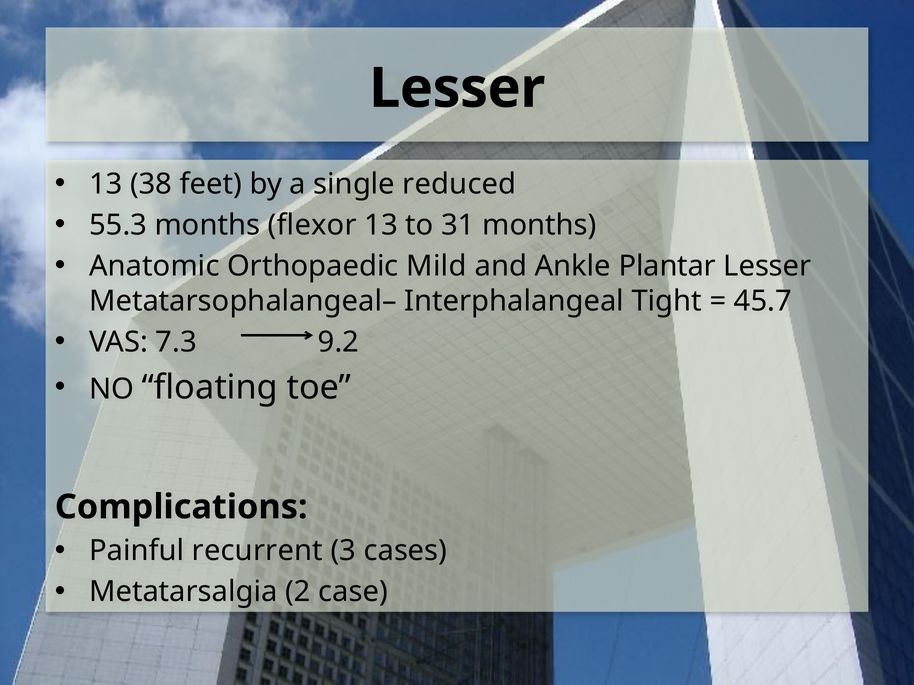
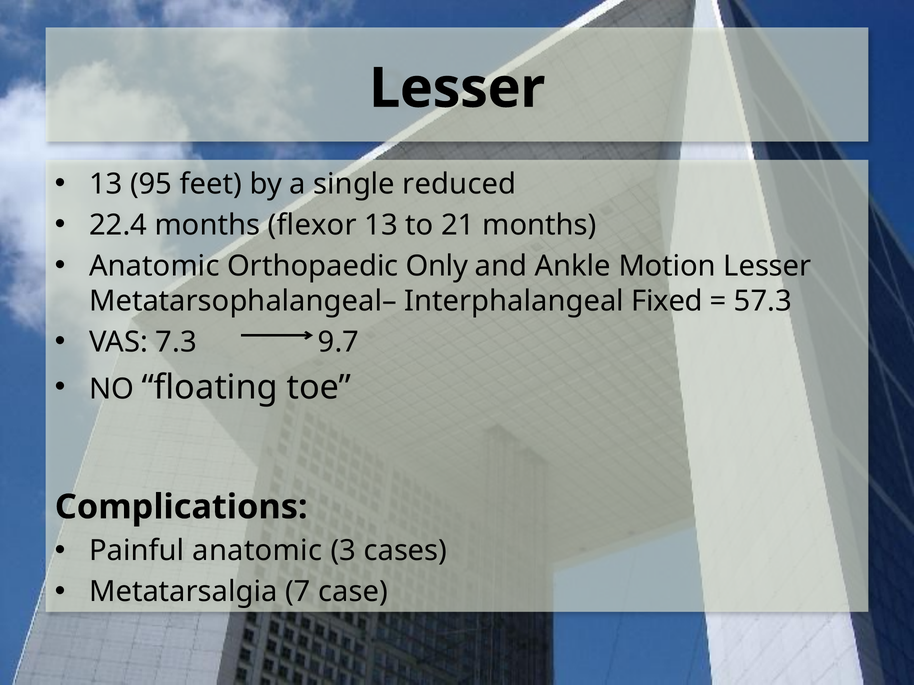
38: 38 -> 95 (151, 184)
55.3: 55.3 -> 22.4 (118, 225)
31: 31 -> 21 (458, 225)
Mild: Mild -> Only (437, 266)
Plantar: Plantar -> Motion (667, 266)
Tight: Tight -> Fixed (667, 301)
45.7: 45.7 -> 57.3 (763, 301)
9.2: 9.2 -> 9.7 (338, 342)
Painful recurrent: recurrent -> anatomic (257, 551)
2: 2 -> 7 (298, 592)
